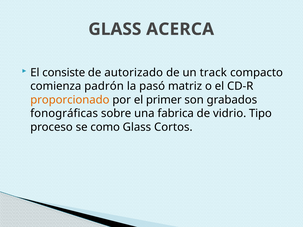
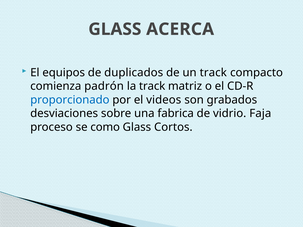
consiste: consiste -> equipos (64, 73)
autorizado: autorizado -> duplicados (134, 73)
la pasó: pasó -> track (152, 86)
proporcionado colour: orange -> blue (70, 100)
primer: primer -> videos (164, 100)
fonográficas: fonográficas -> desviaciones (64, 114)
Tipo: Tipo -> Faja (260, 114)
